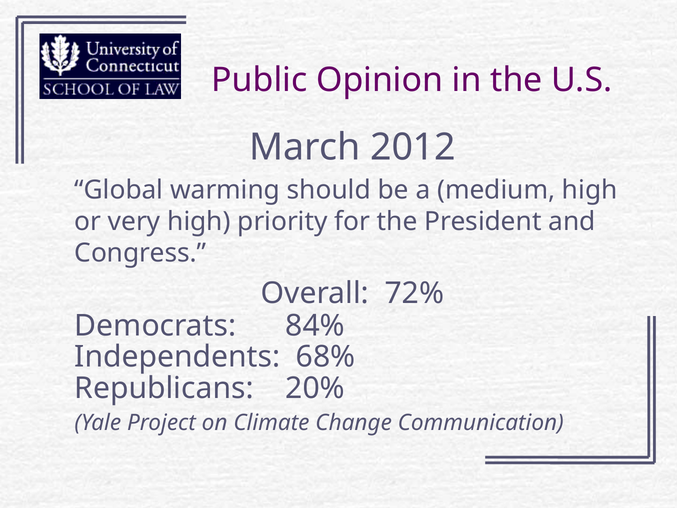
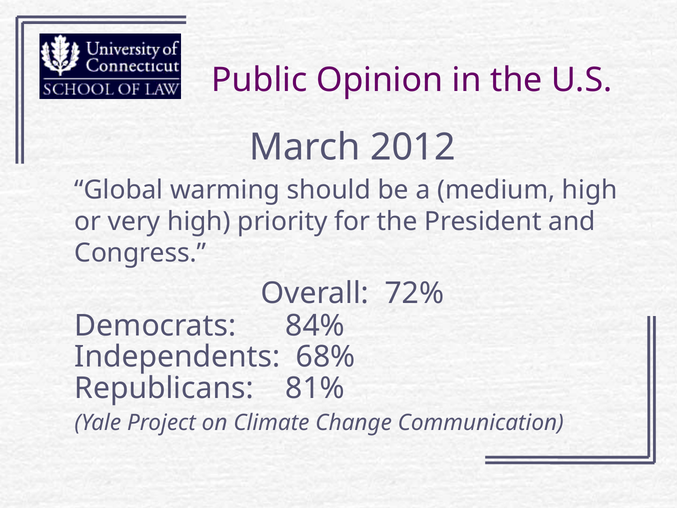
20%: 20% -> 81% (315, 388)
